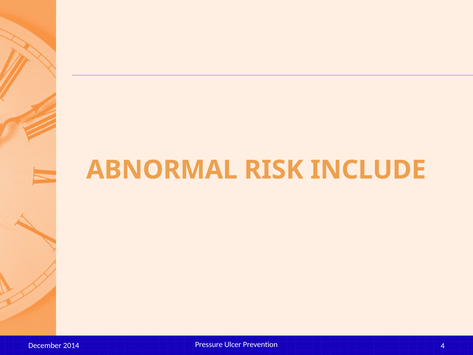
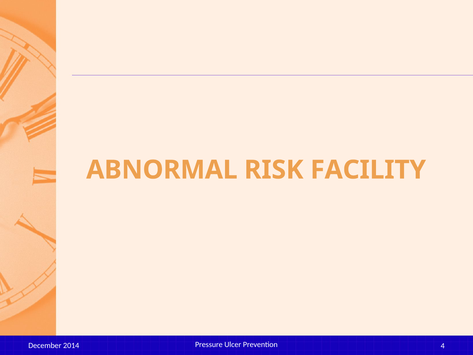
INCLUDE: INCLUDE -> FACILITY (368, 170)
